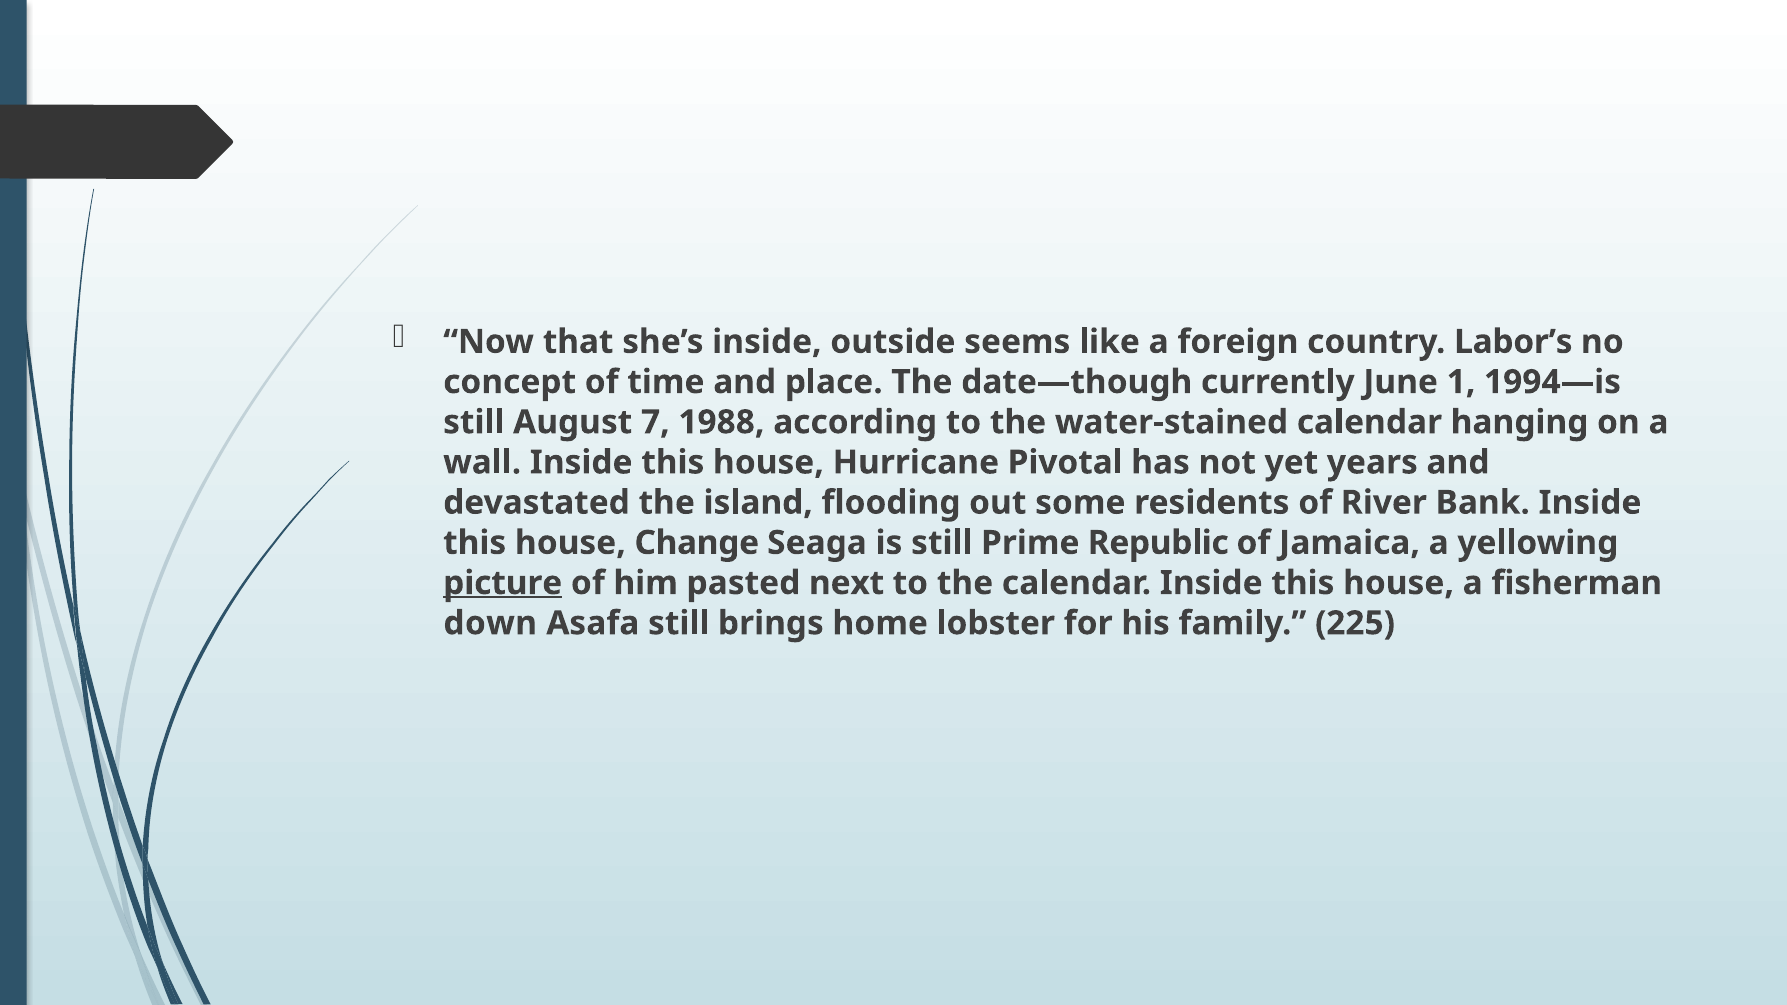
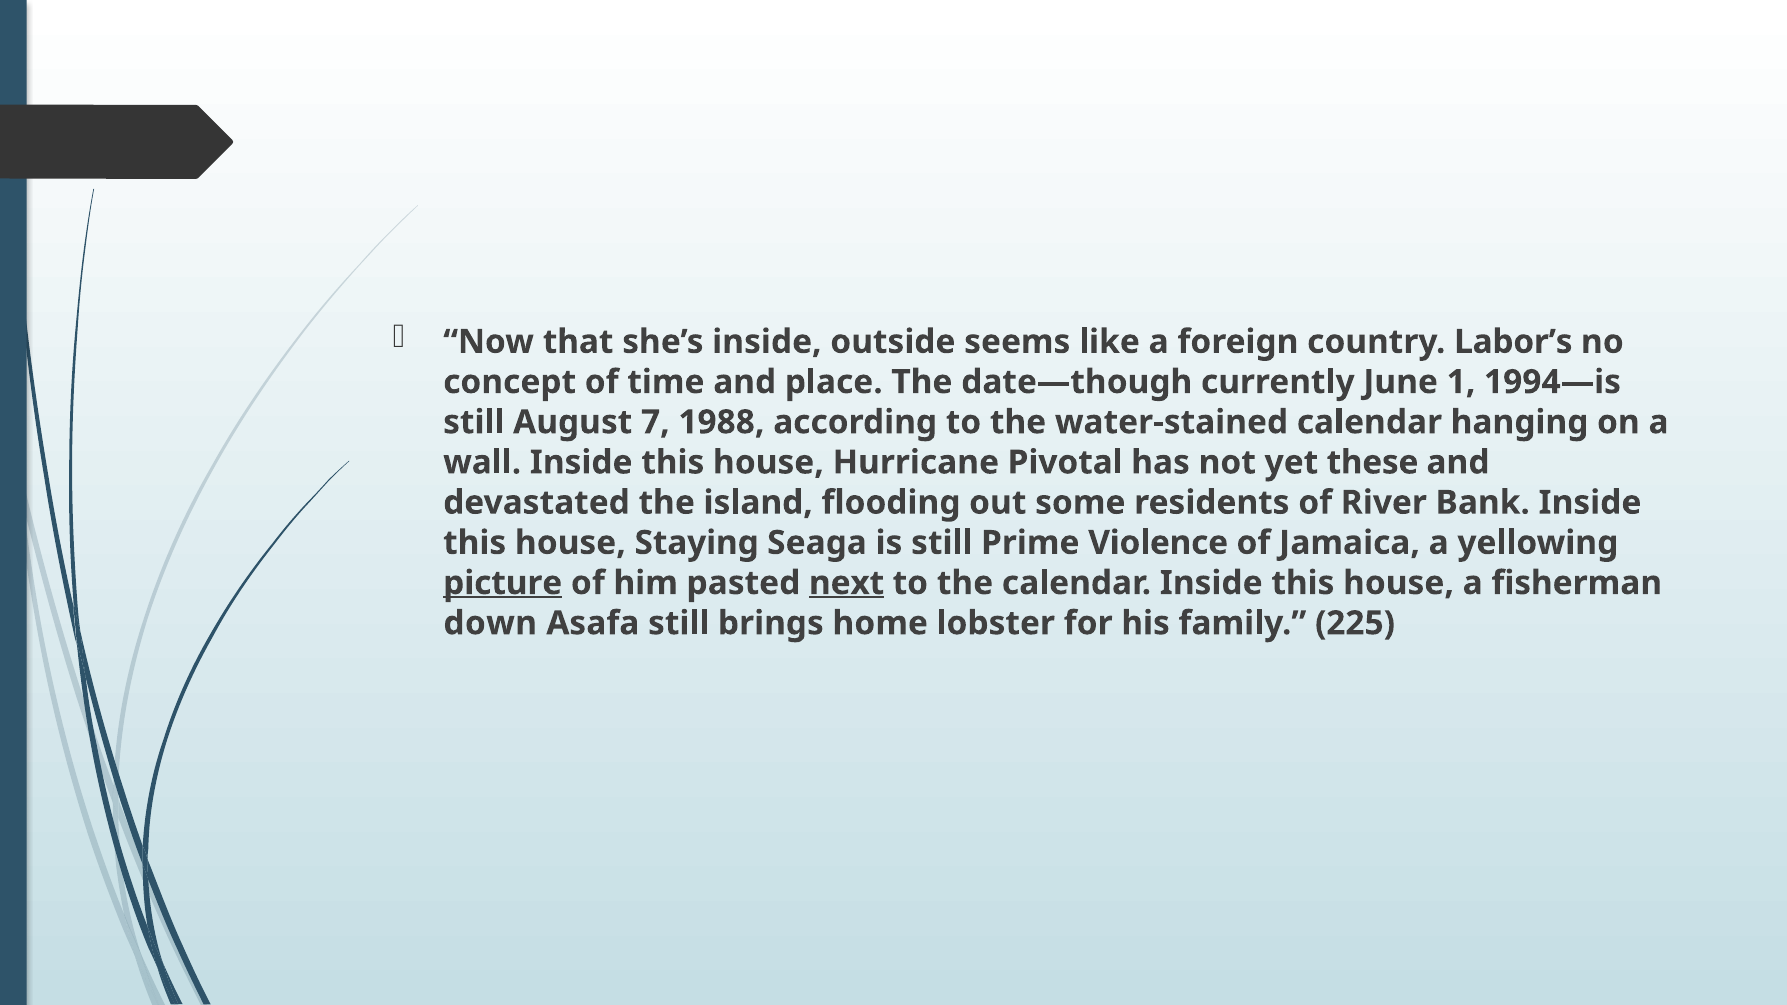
years: years -> these (1373, 463)
Change: Change -> Staying (697, 543)
Republic: Republic -> Violence (1158, 543)
next underline: none -> present (847, 583)
